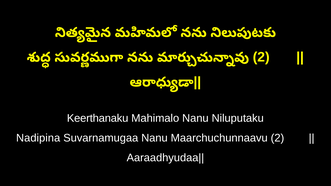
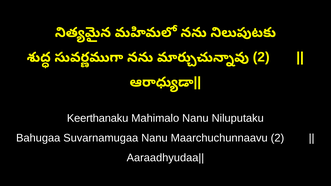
Nadipina: Nadipina -> Bahugaa (38, 138)
